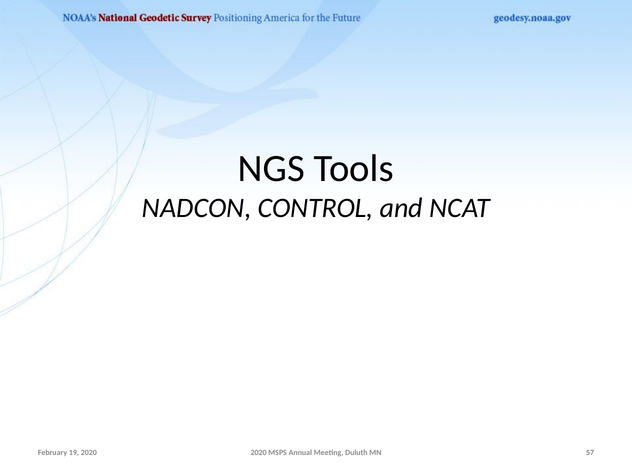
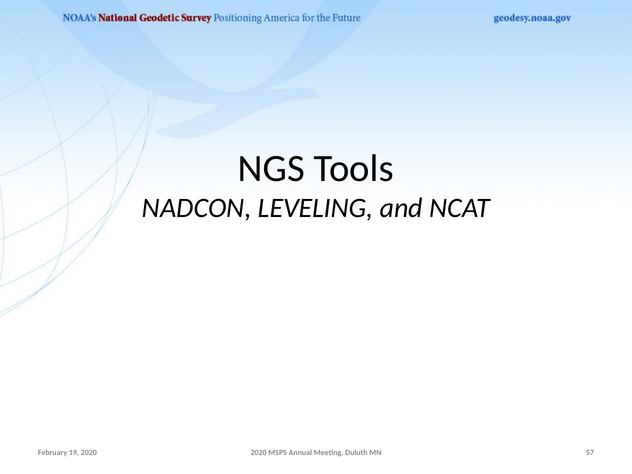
CONTROL: CONTROL -> LEVELING (316, 208)
